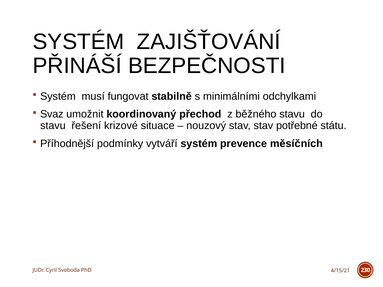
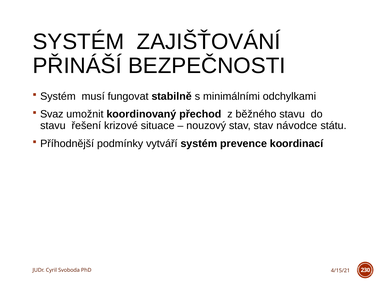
potřebné: potřebné -> návodce (297, 126)
měsíčních: měsíčních -> koordinací (297, 144)
